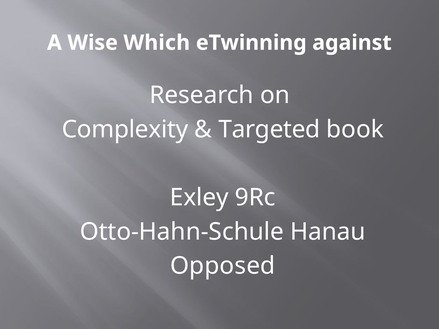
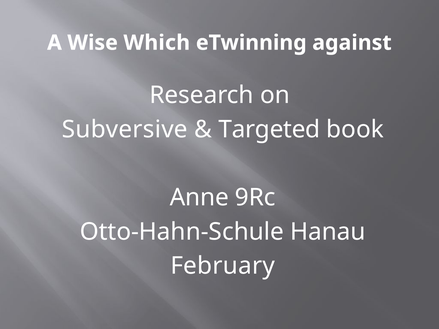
Complexity: Complexity -> Subversive (125, 129)
Exley: Exley -> Anne (199, 198)
Opposed: Opposed -> February (223, 266)
